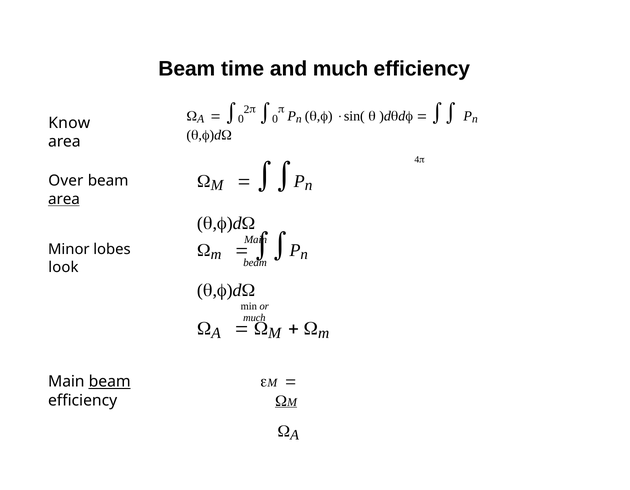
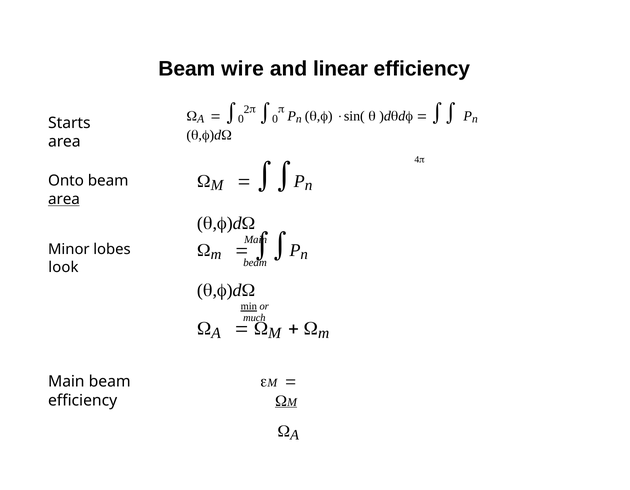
time: time -> wire (243, 69)
and much: much -> linear (341, 69)
Know: Know -> Starts (69, 123)
Over: Over -> Onto (66, 181)
min underline: none -> present (249, 306)
beam underline: present -> none (110, 382)
